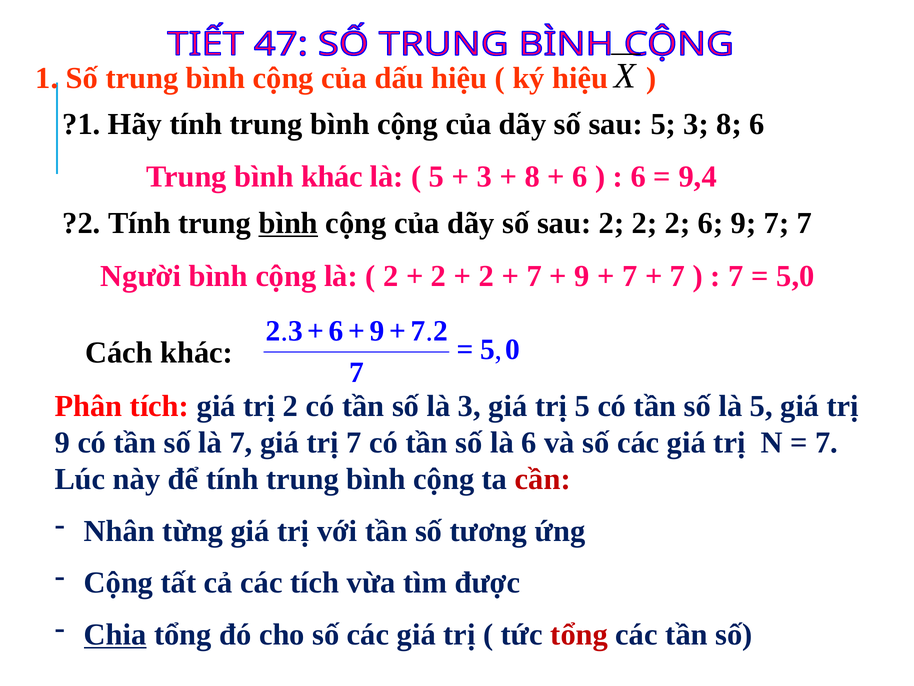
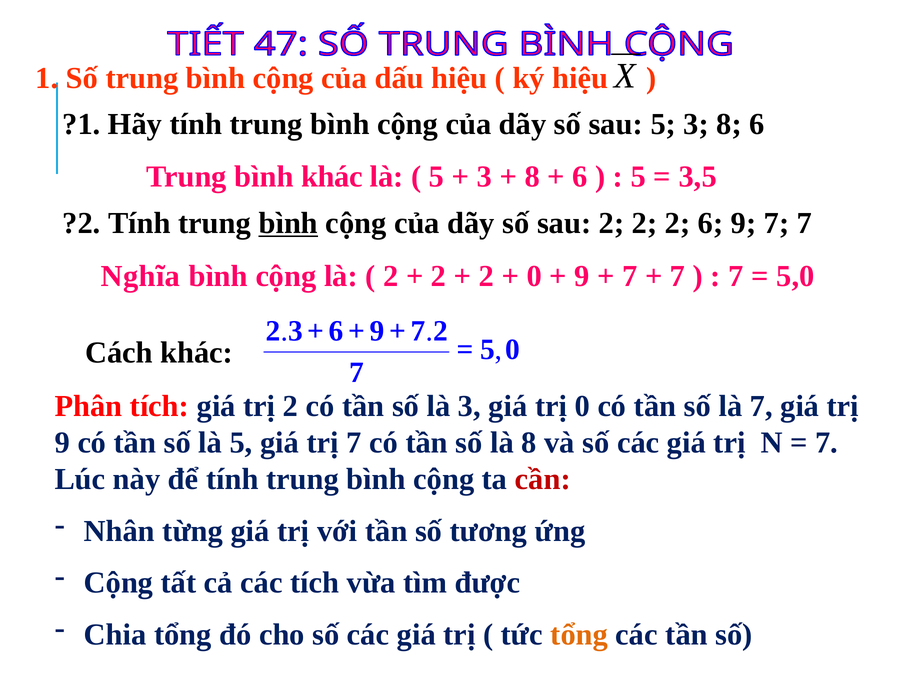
6: 6 -> 5 (638, 177)
9,4: 9,4 -> 3,5 (698, 177)
Người: Người -> Nghĩa (140, 276)
7: 7 -> 0 (534, 276)
trị 5: 5 -> 0 (582, 406)
là 5: 5 -> 7 (761, 406)
là 7: 7 -> 5 (241, 442)
là 6: 6 -> 8 (529, 442)
Chia underline: present -> none (115, 634)
tổng colour: red -> orange (579, 634)
